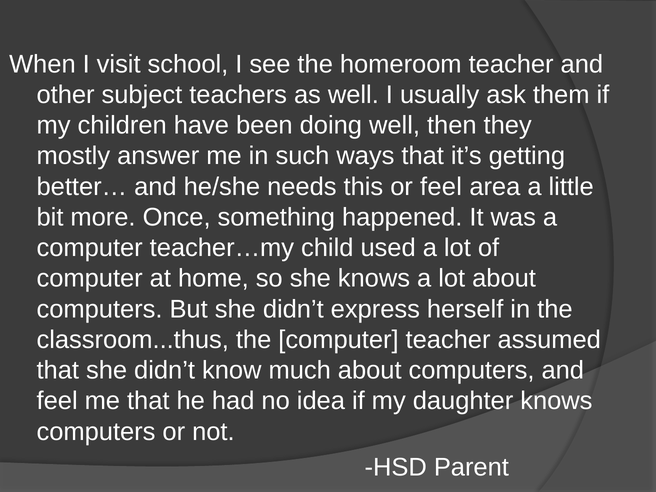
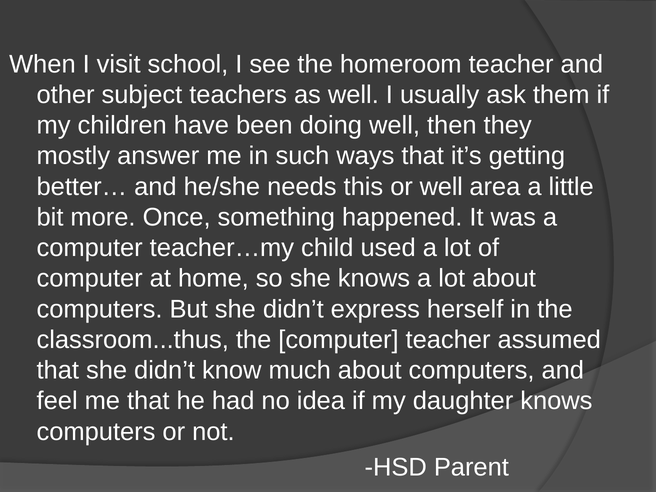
or feel: feel -> well (441, 187)
